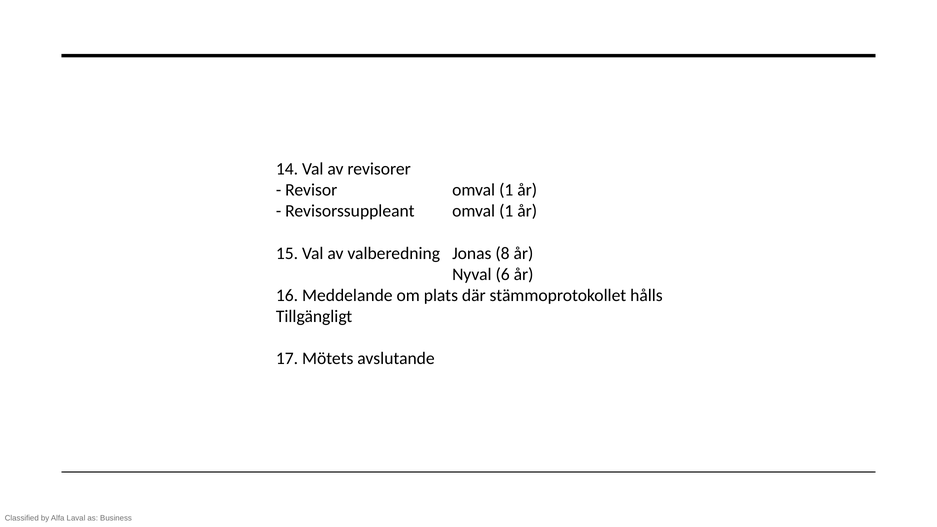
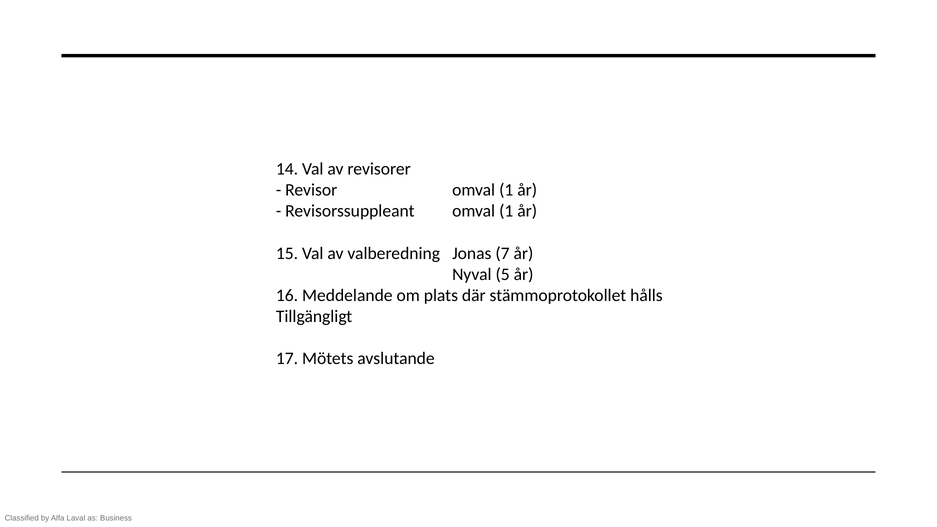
8: 8 -> 7 (502, 253)
6: 6 -> 5 (503, 274)
